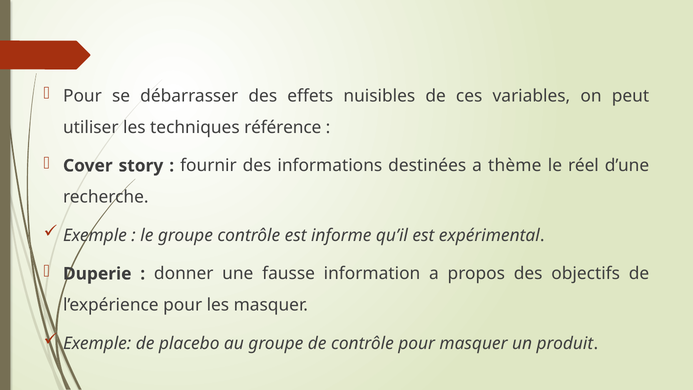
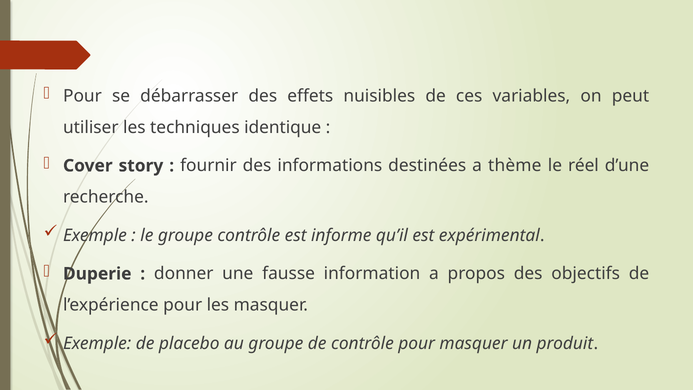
référence: référence -> identique (283, 127)
